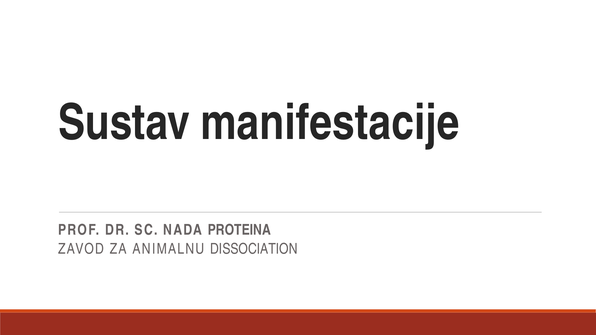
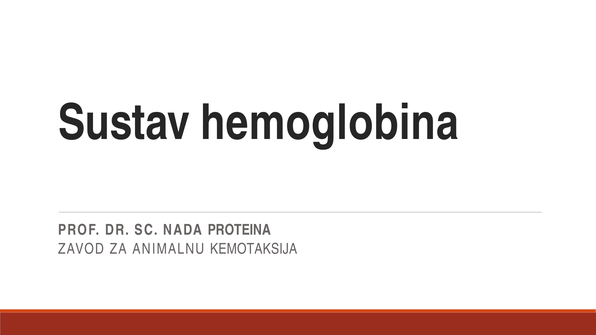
manifestacije: manifestacije -> hemoglobina (330, 123)
DISSOCIATION: DISSOCIATION -> KEMOTAKSIJA (254, 249)
